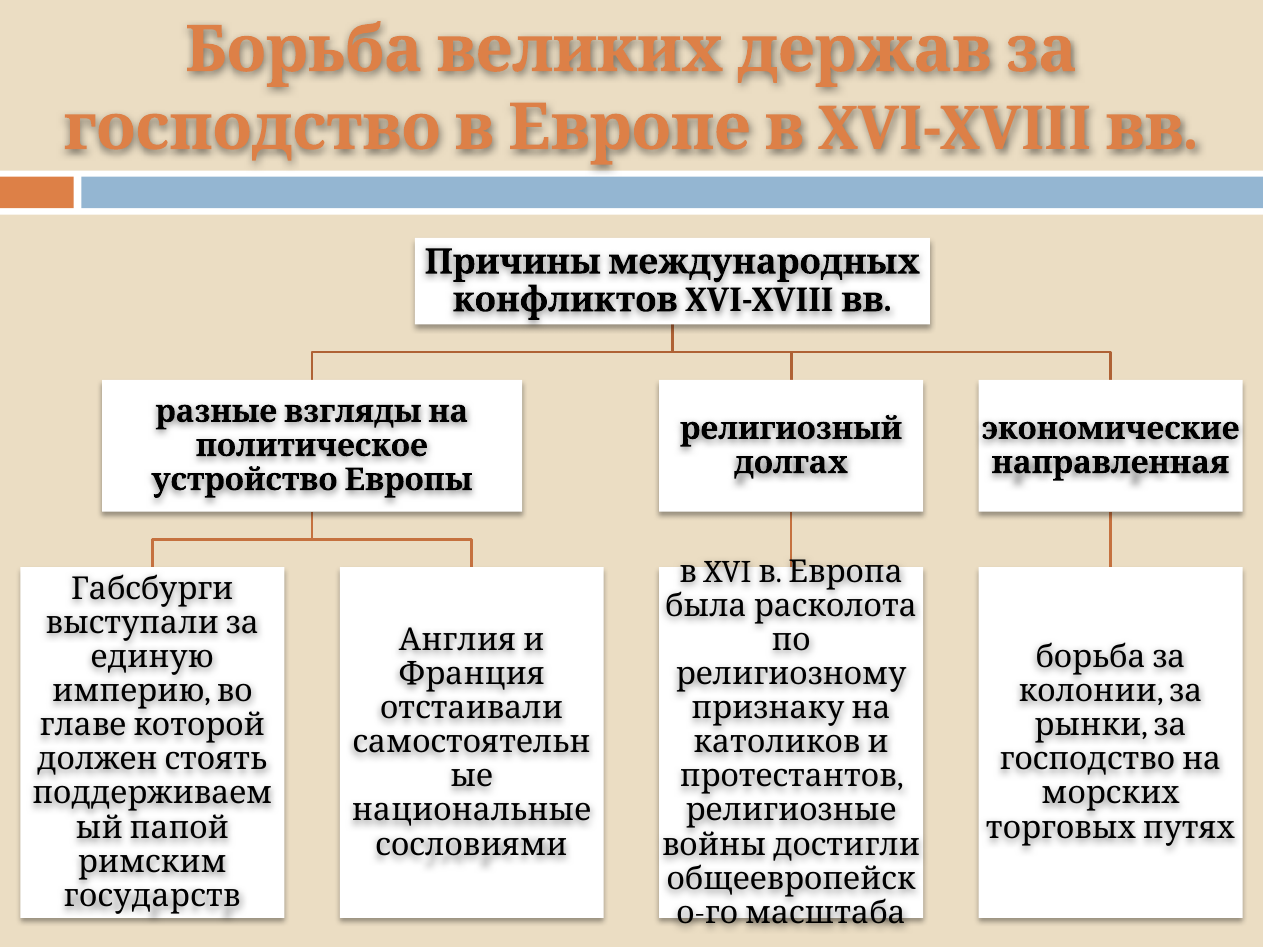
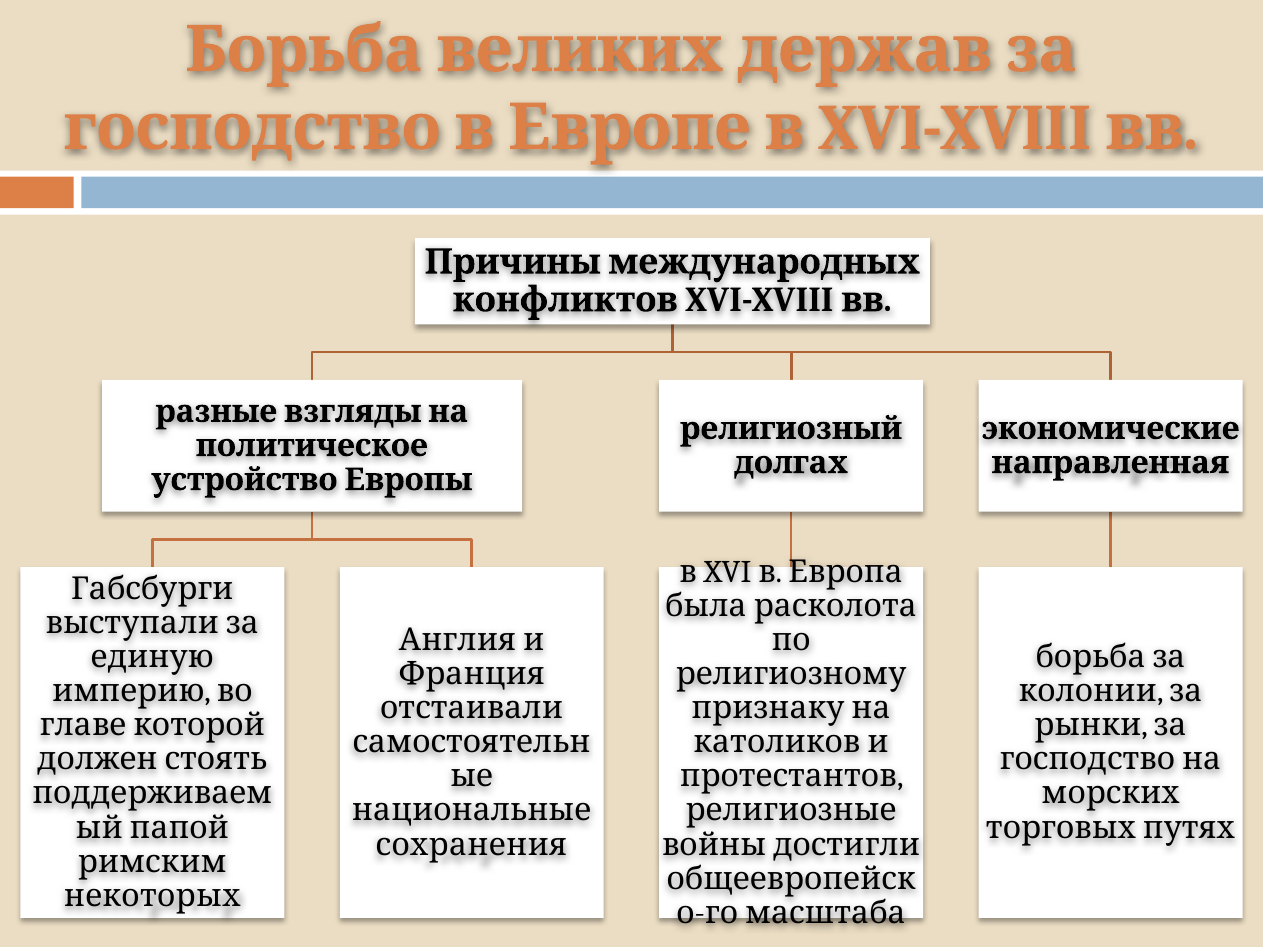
сословиями: сословиями -> сохранения (471, 845)
государств: государств -> некоторых (152, 896)
